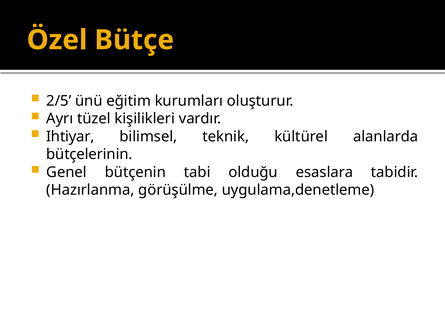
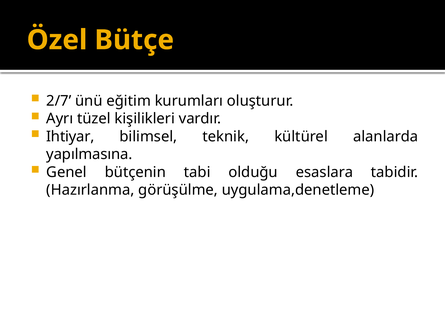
2/5: 2/5 -> 2/7 (59, 101)
bütçelerinin: bütçelerinin -> yapılmasına (89, 154)
